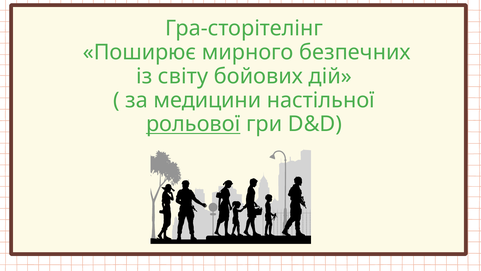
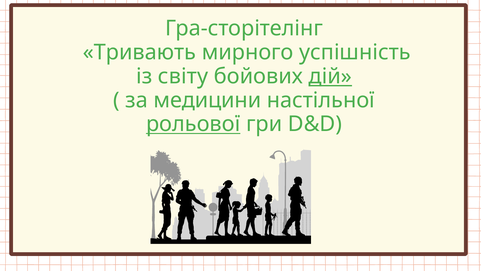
Поширює: Поширює -> Тривають (139, 52)
безпечних: безпечних -> успішність (355, 52)
дій underline: none -> present (330, 76)
